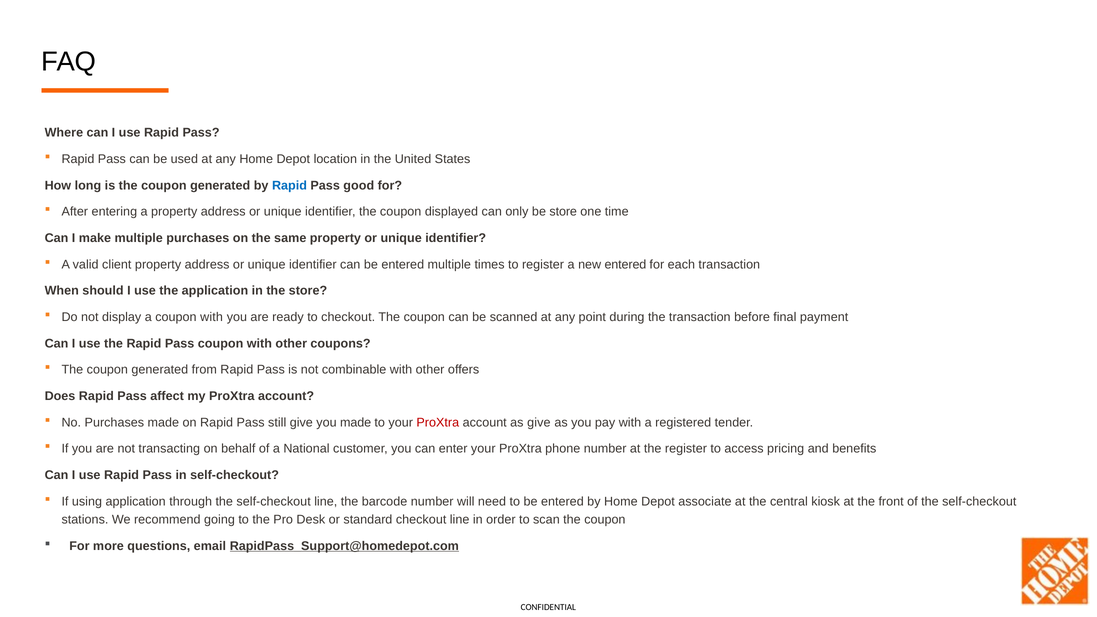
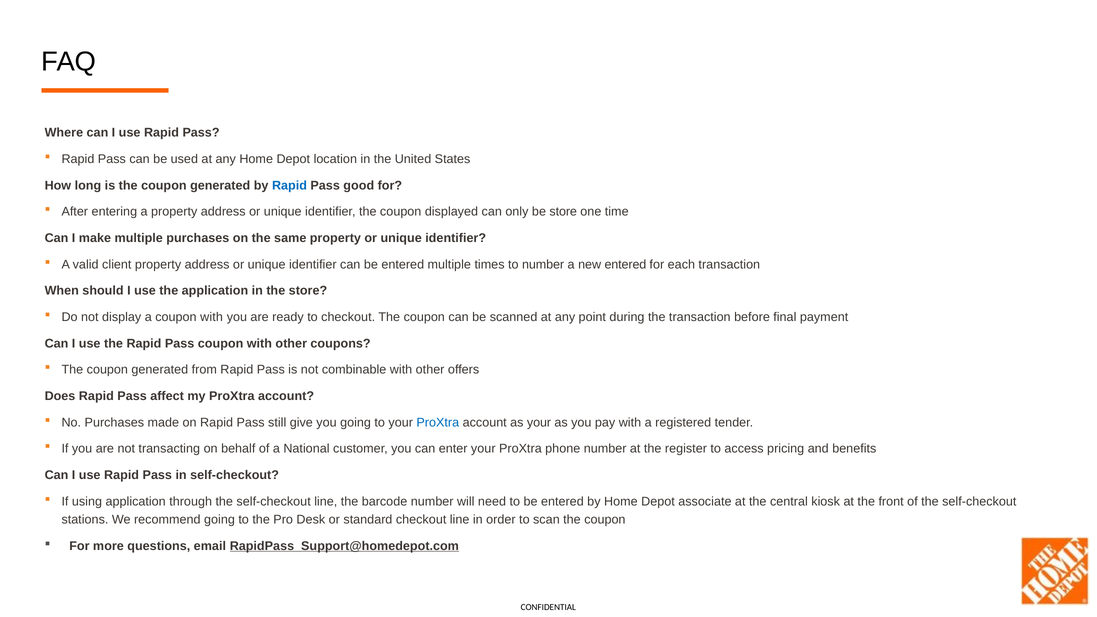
to register: register -> number (543, 264)
you made: made -> going (356, 422)
ProXtra colour: red -> blue (438, 422)
as give: give -> your (539, 422)
